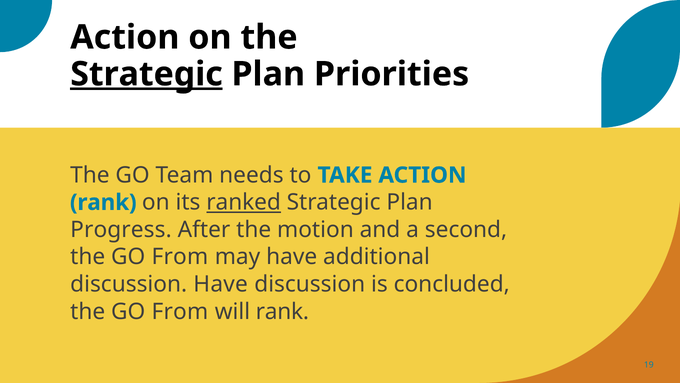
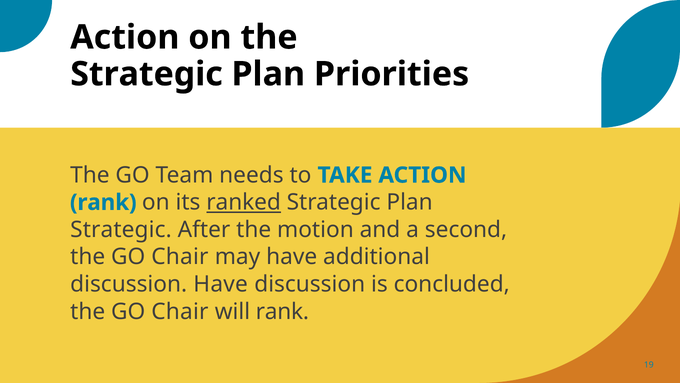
Strategic underline: present -> none (146, 74)
Progress: Progress -> Strategic (121, 229)
From: From -> Chair (180, 257)
From: From -> Chair (180, 311)
